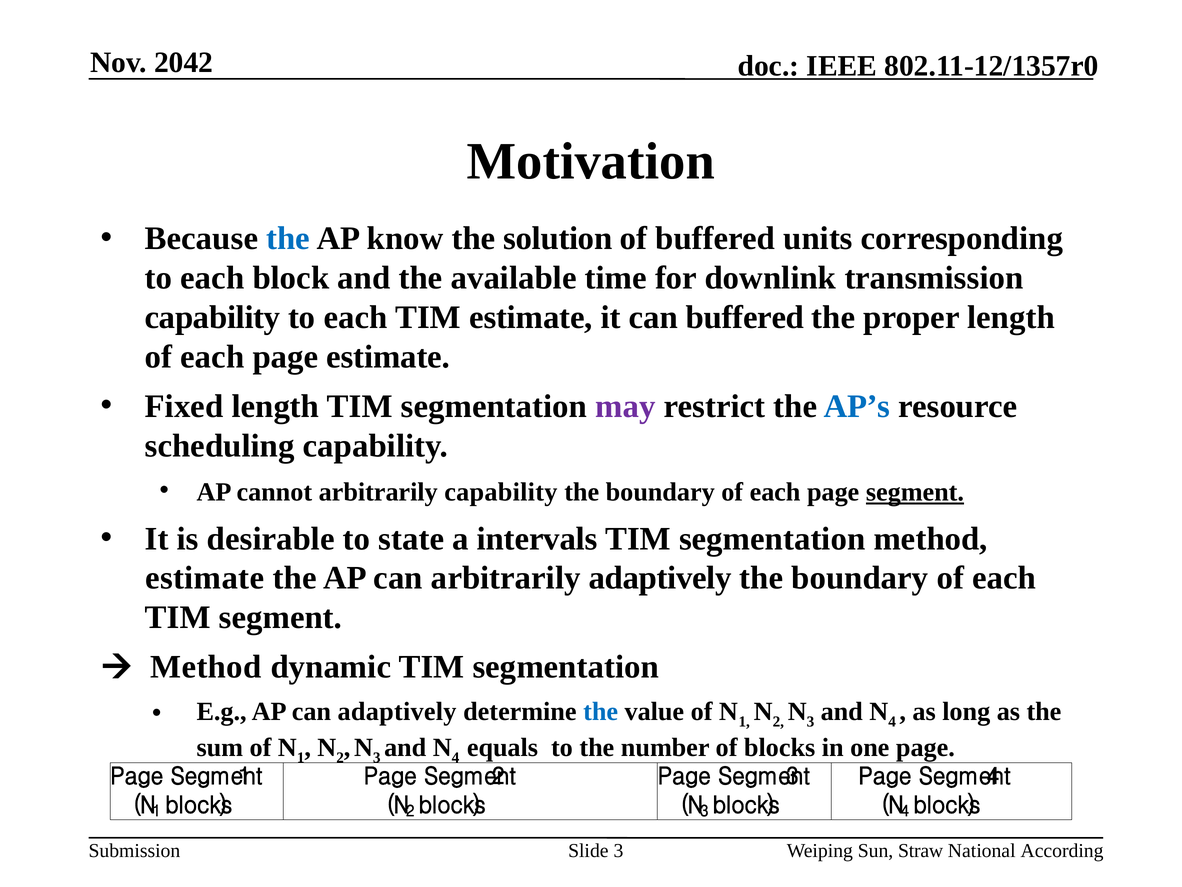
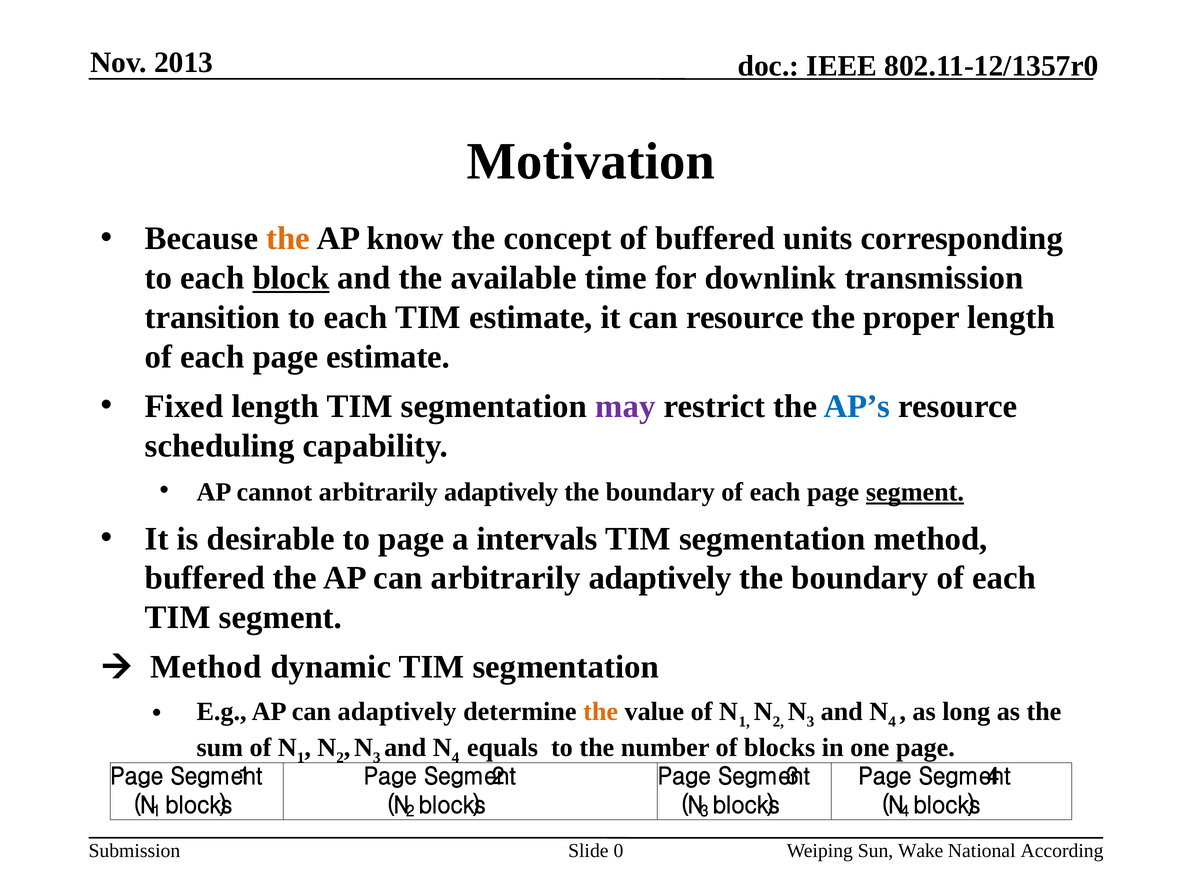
2042: 2042 -> 2013 (184, 63)
the colour: blue -> orange (288, 238)
solution: solution -> concept (558, 238)
block underline: none -> present (291, 278)
capability: capability -> transition (212, 317)
can buffered: buffered -> resource (745, 317)
cannot arbitrarily capability: capability -> adaptively (501, 492)
to state: state -> page (411, 538)
estimate: estimate -> buffered (205, 578)
the colour: blue -> orange (601, 711)
Slide 3: 3 -> 0 (618, 850)
Straw: Straw -> Wake (921, 850)
